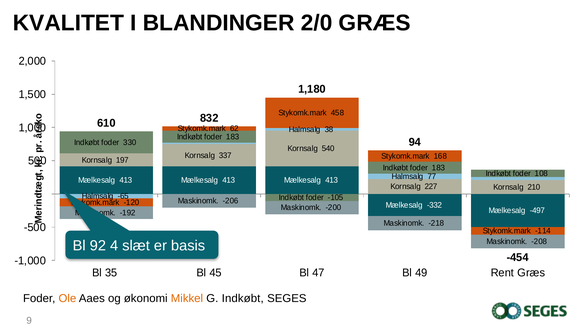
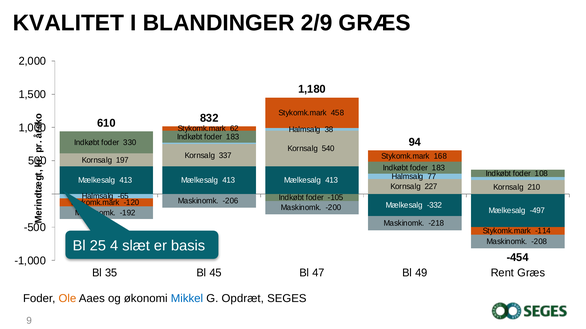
2/0: 2/0 -> 2/9 (317, 23)
92: 92 -> 25 (98, 246)
Mikkel colour: orange -> blue (187, 299)
G Indkøbt: Indkøbt -> Opdræt (243, 299)
